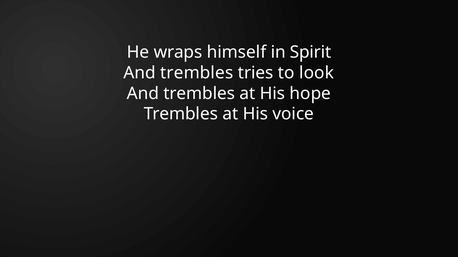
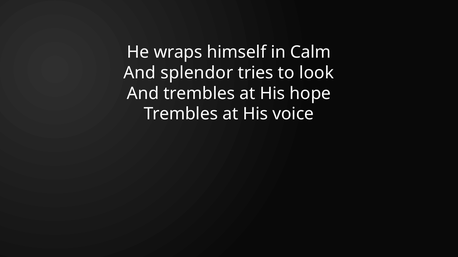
Spirit: Spirit -> Calm (311, 52)
trembles: trembles -> splendor (197, 73)
